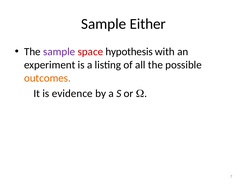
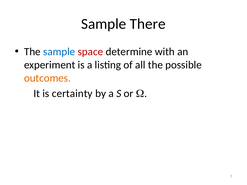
Either: Either -> There (148, 24)
sample colour: purple -> blue (59, 52)
hypothesis: hypothesis -> determine (129, 52)
evidence: evidence -> certainty (72, 94)
